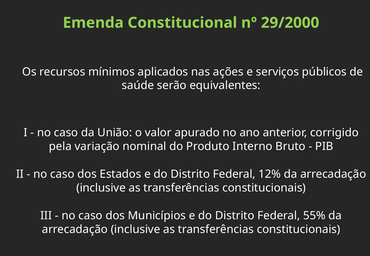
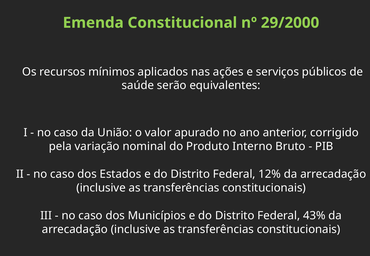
55%: 55% -> 43% (314, 216)
